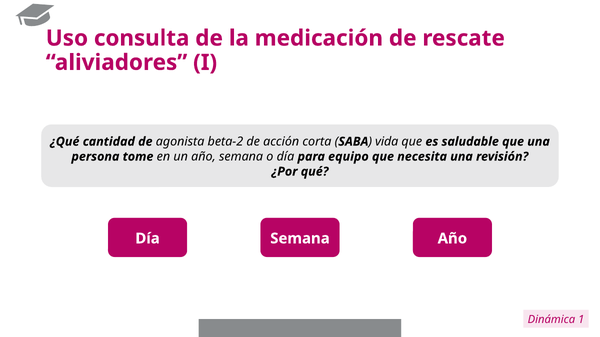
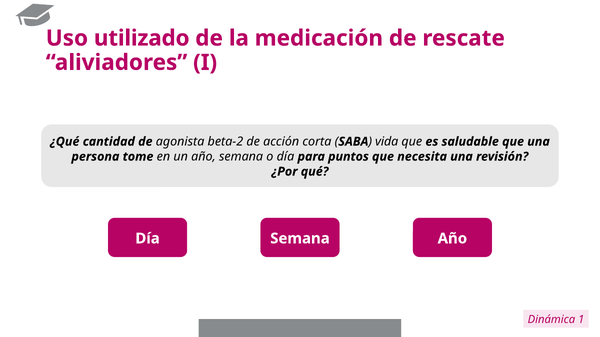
consulta: consulta -> utilizado (142, 38)
equipo: equipo -> puntos (348, 157)
